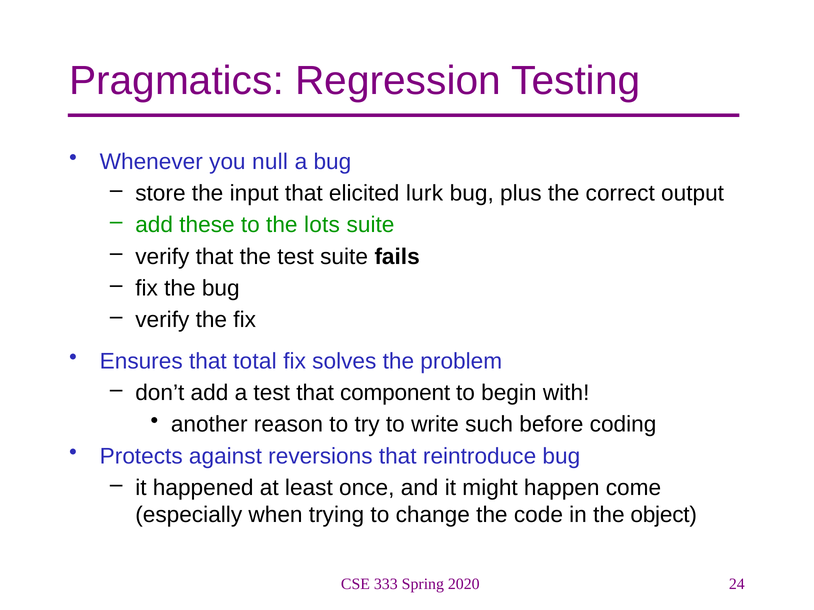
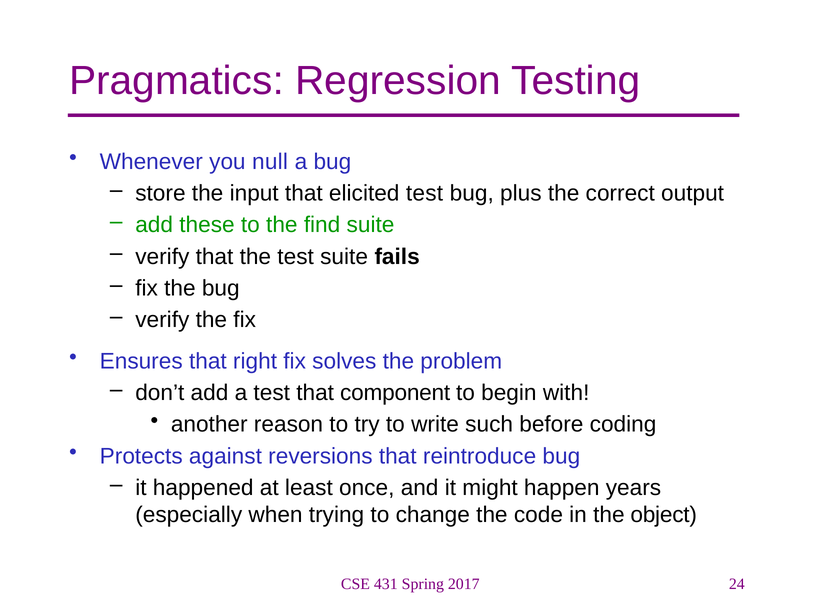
elicited lurk: lurk -> test (425, 193)
lots: lots -> find (322, 225)
total: total -> right (255, 361)
come: come -> years (633, 488)
333: 333 -> 431 (386, 584)
2020: 2020 -> 2017 (464, 584)
